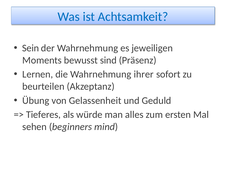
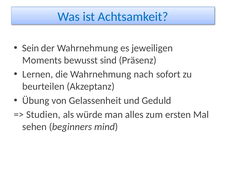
ihrer: ihrer -> nach (144, 74)
Tieferes: Tieferes -> Studien (43, 114)
